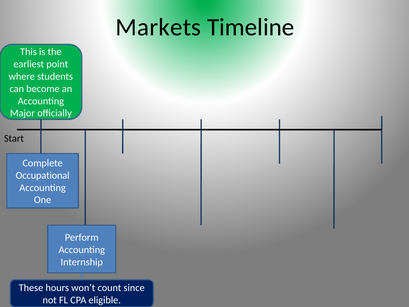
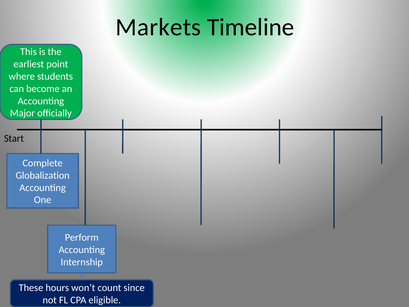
Occupational: Occupational -> Globalization (43, 175)
